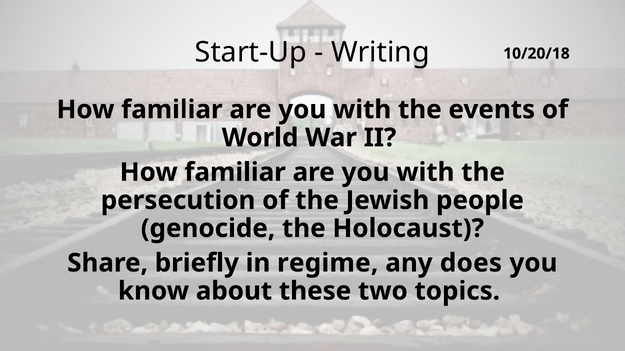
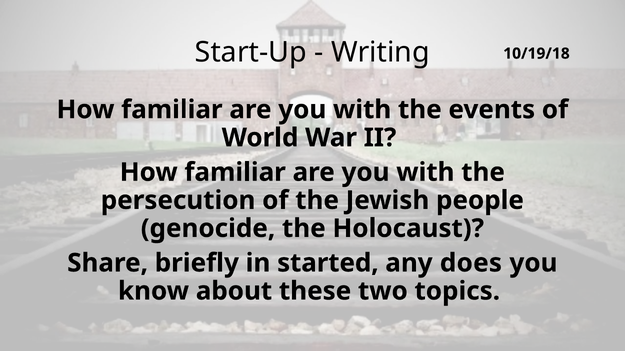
10/20/18: 10/20/18 -> 10/19/18 (536, 54)
regime: regime -> started (328, 263)
